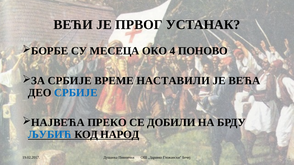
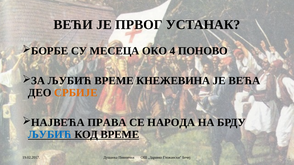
СРБИЈЕ: СРБИЈЕ -> ЉУБИЋ (70, 81)
НАСТАВИЛИ: НАСТАВИЛИ -> КНЕЖЕВИНА (173, 81)
СРБИЈЕ colour: blue -> orange (76, 93)
ПРЕКО: ПРЕКО -> ПРАВА (107, 123)
ДОБИЛИ: ДОБИЛИ -> НАРОДА (171, 123)
КОД НАРОД: НАРОД -> ВРЕМЕ (120, 135)
